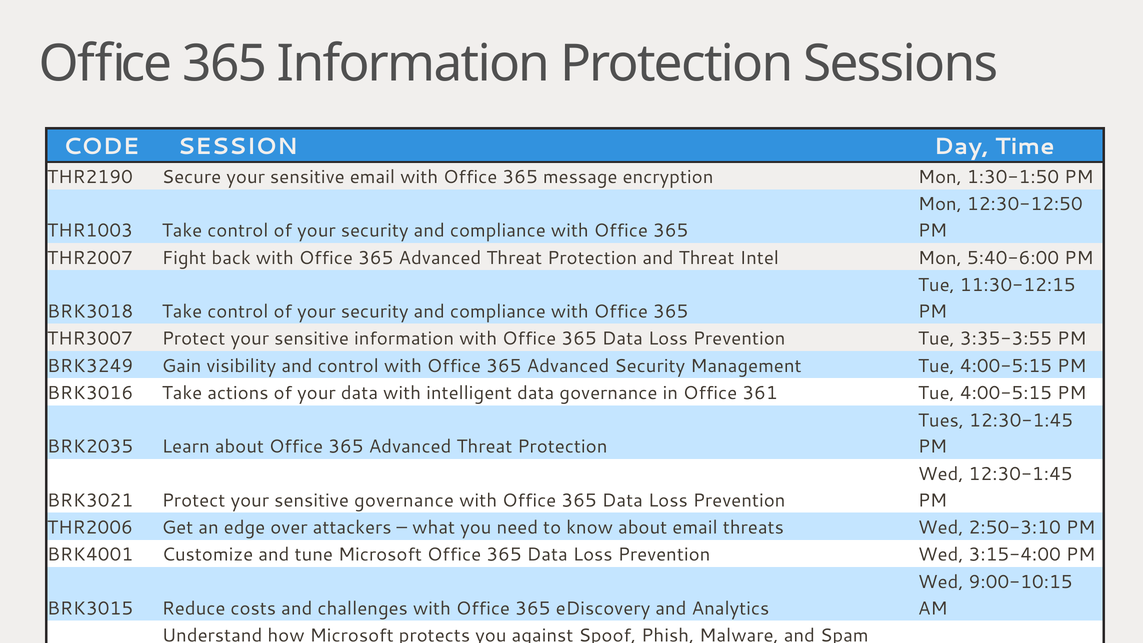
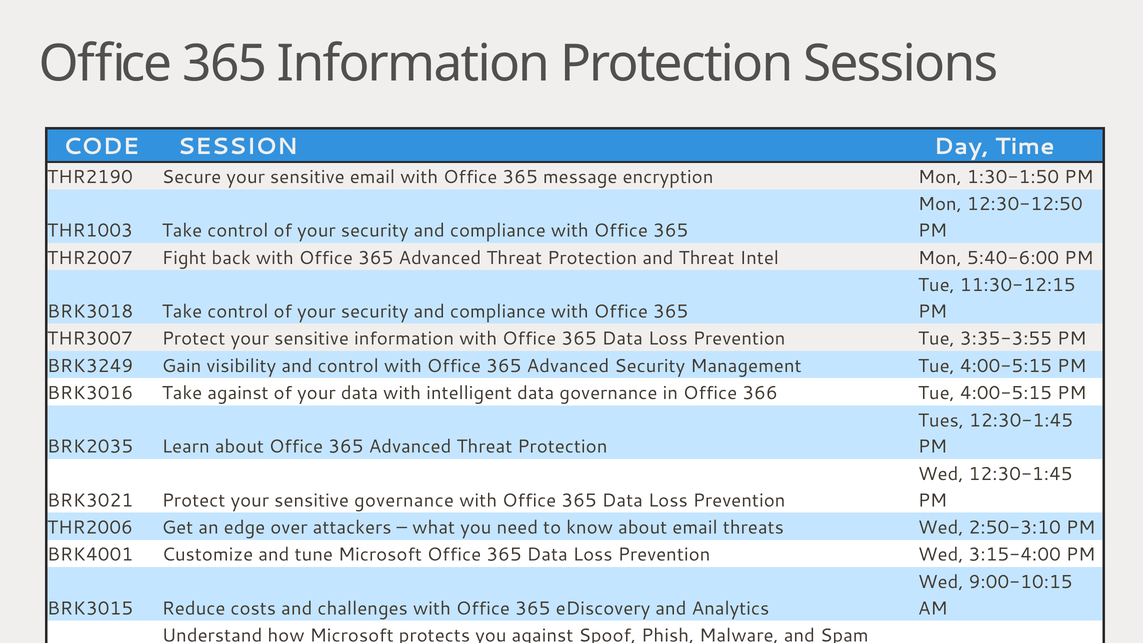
Take actions: actions -> against (238, 393)
361: 361 -> 366 (760, 393)
